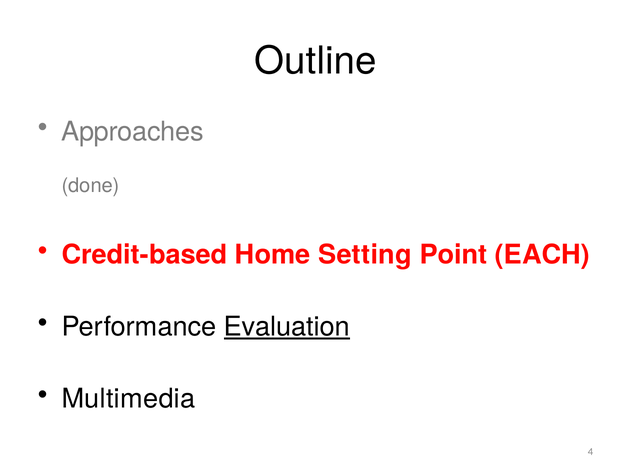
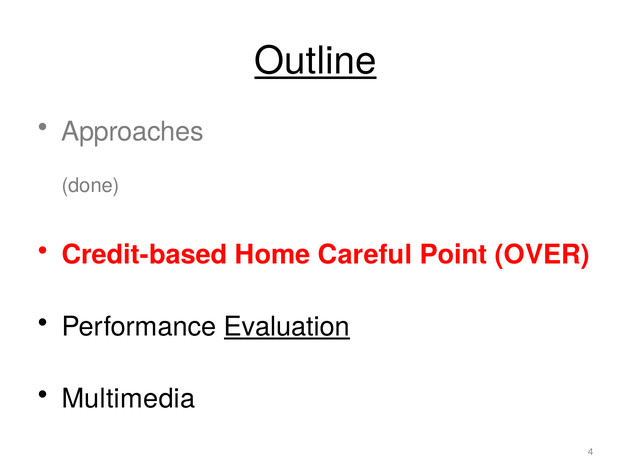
Outline underline: none -> present (315, 61)
Setting: Setting -> Careful (365, 255)
EACH: EACH -> OVER (542, 255)
